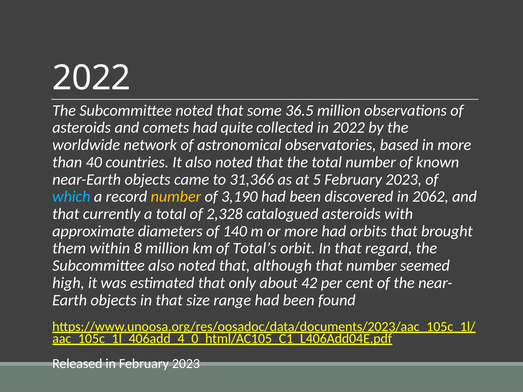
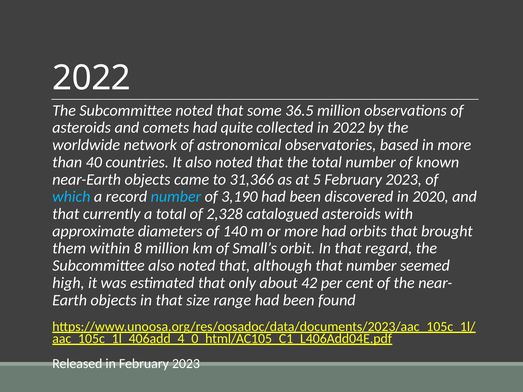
number colour: yellow -> light blue (176, 197)
2062: 2062 -> 2020 (430, 197)
Total’s: Total’s -> Small’s (255, 249)
